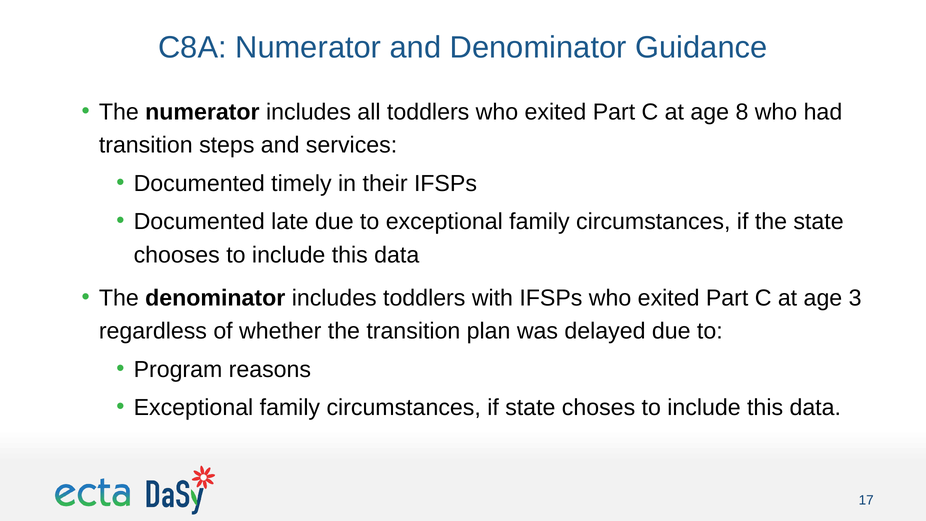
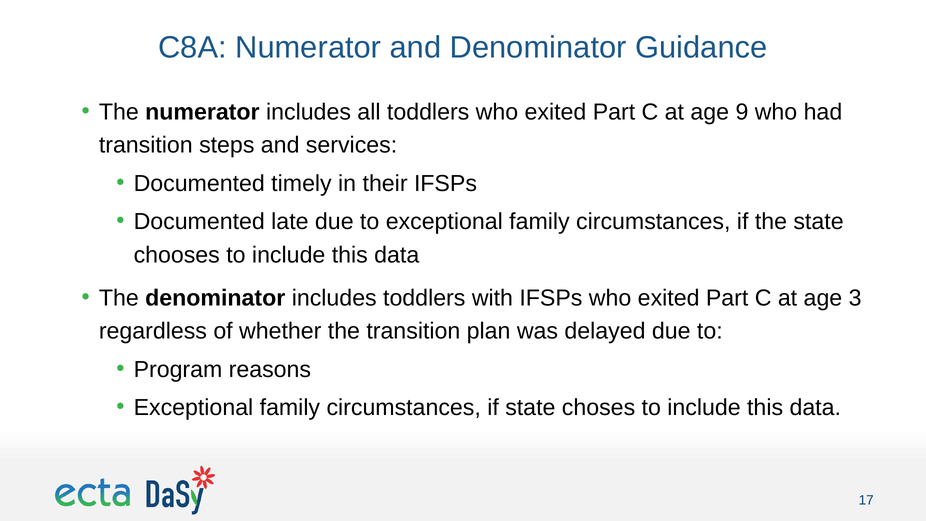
8: 8 -> 9 (742, 112)
